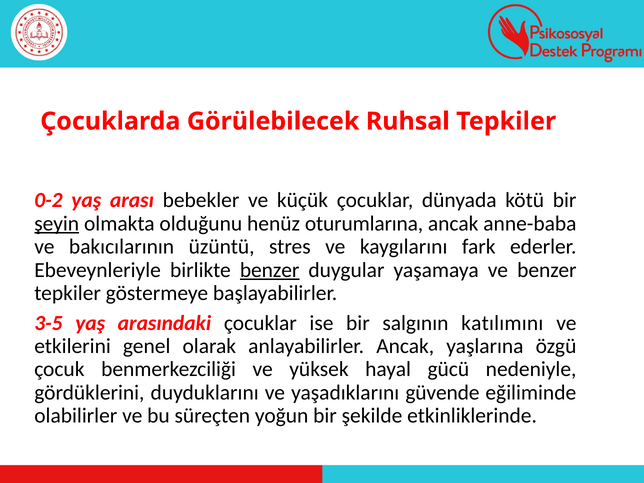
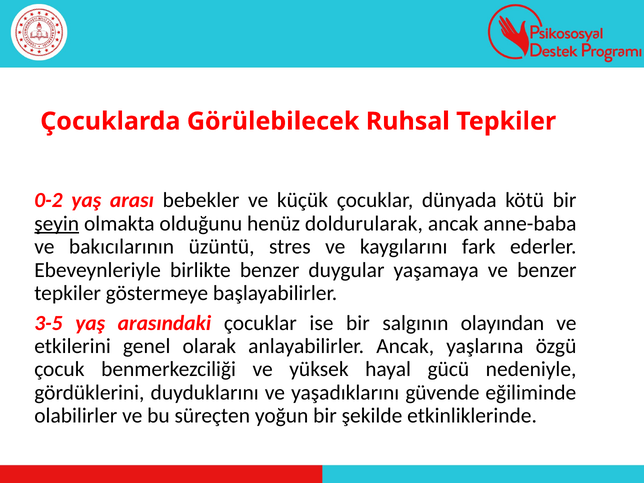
oturumlarına: oturumlarına -> doldurularak (364, 224)
benzer underline: present -> none (270, 270)
katılımını: katılımını -> olayından (502, 323)
